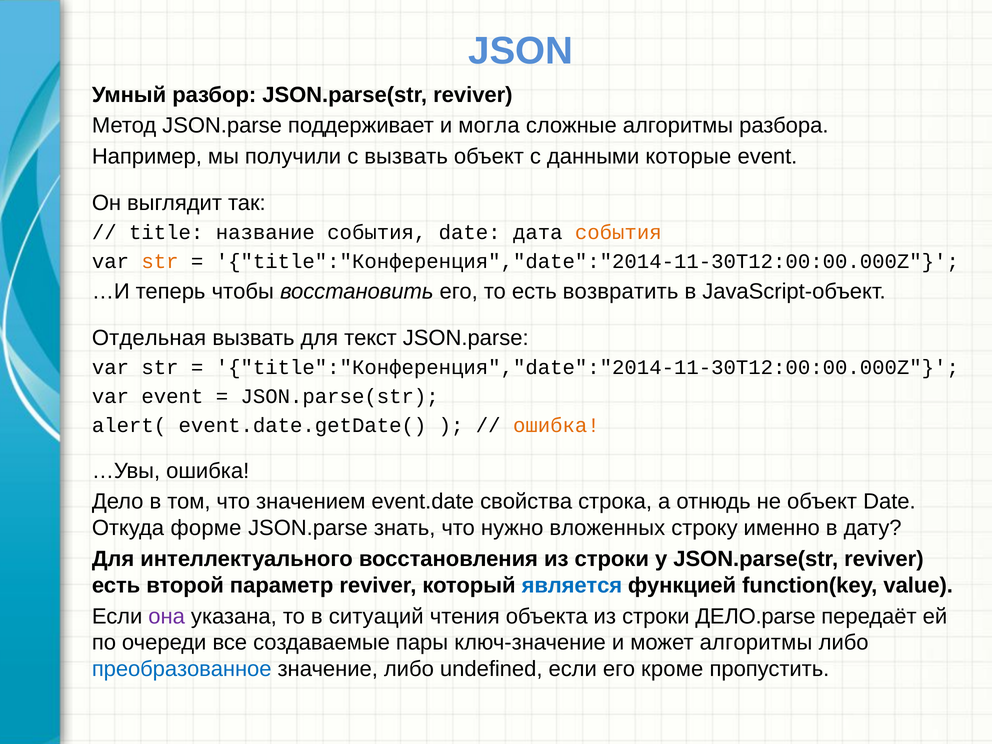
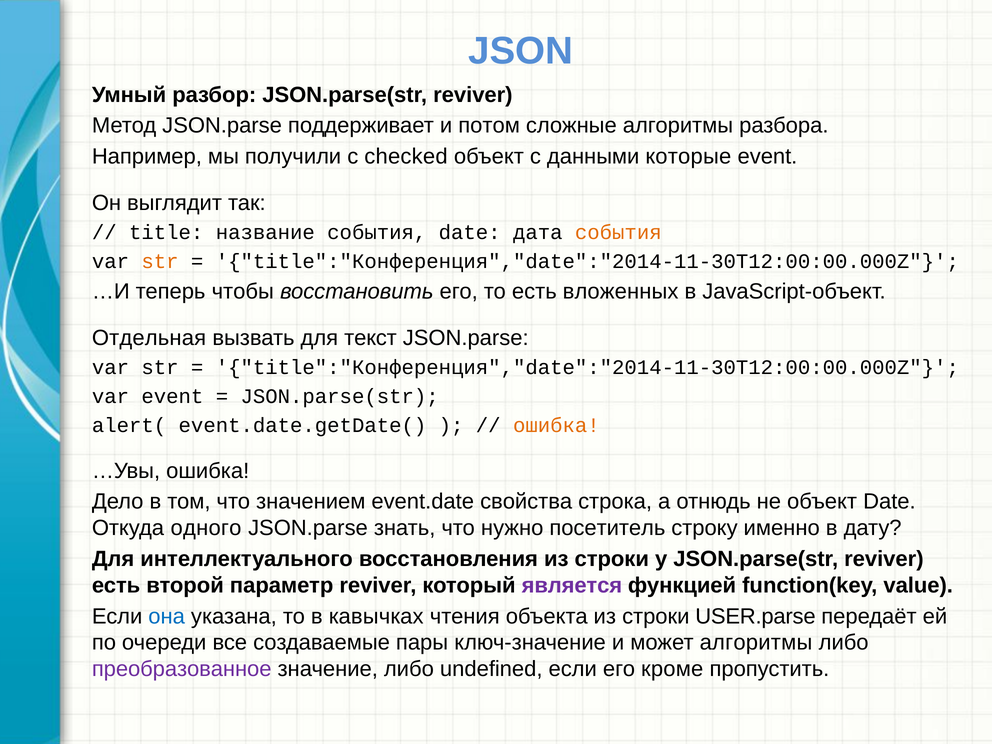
могла: могла -> потом (489, 126)
с вызвать: вызвать -> checked (406, 157)
возвратить: возвратить -> вложенных (621, 292)
форме: форме -> одного (206, 528)
вложенных: вложенных -> посетитель (607, 528)
является colour: blue -> purple (572, 585)
она colour: purple -> blue (167, 616)
ситуаций: ситуаций -> кавычках (376, 616)
ДЕЛО.parse: ДЕЛО.parse -> USER.parse (755, 616)
преобразованное colour: blue -> purple (182, 669)
